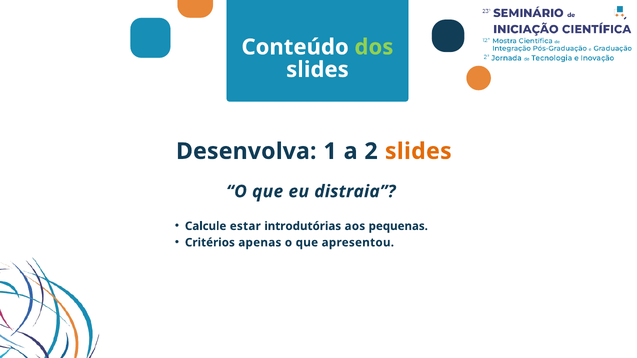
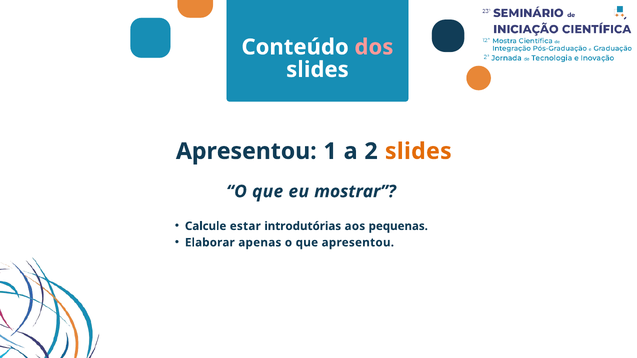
dos colour: light green -> pink (374, 47)
Desenvolva: Desenvolva -> Apresentou (246, 151)
distraia: distraia -> mostrar (355, 192)
Critérios: Critérios -> Elaborar (210, 243)
